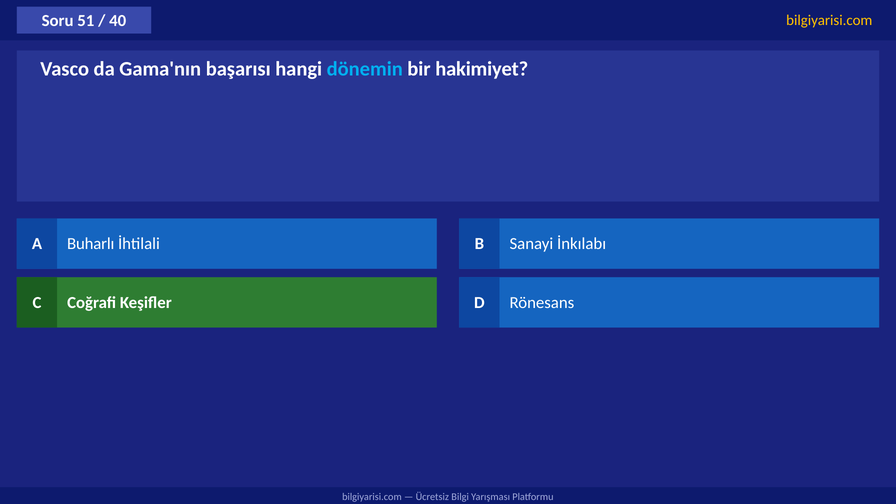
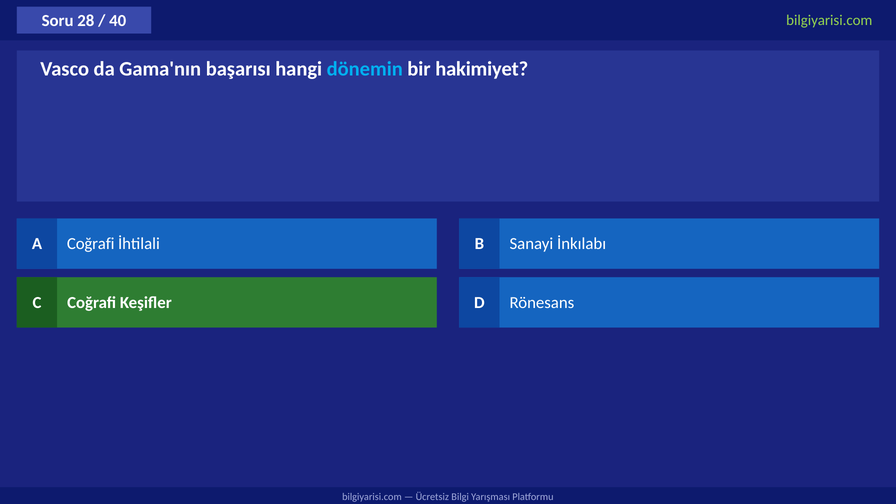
51: 51 -> 28 (86, 20)
bilgiyarisi.com colour: yellow -> light green (829, 20)
A Buharlı: Buharlı -> Coğrafi (91, 244)
